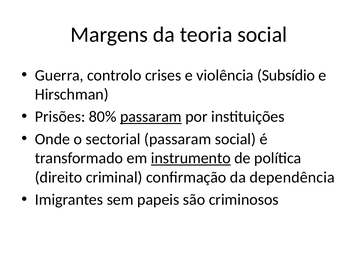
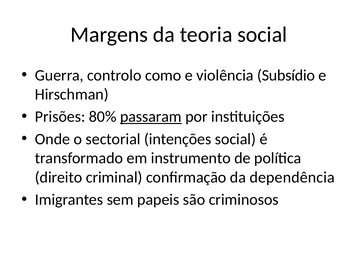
crises: crises -> como (163, 75)
sectorial passaram: passaram -> intenções (178, 139)
instrumento underline: present -> none (191, 158)
